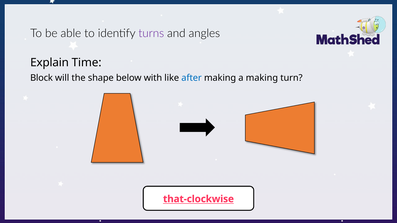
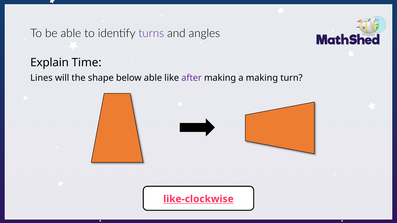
Block: Block -> Lines (41, 78)
below with: with -> able (153, 78)
after colour: blue -> purple (192, 78)
that-clockwise: that-clockwise -> like-clockwise (198, 199)
